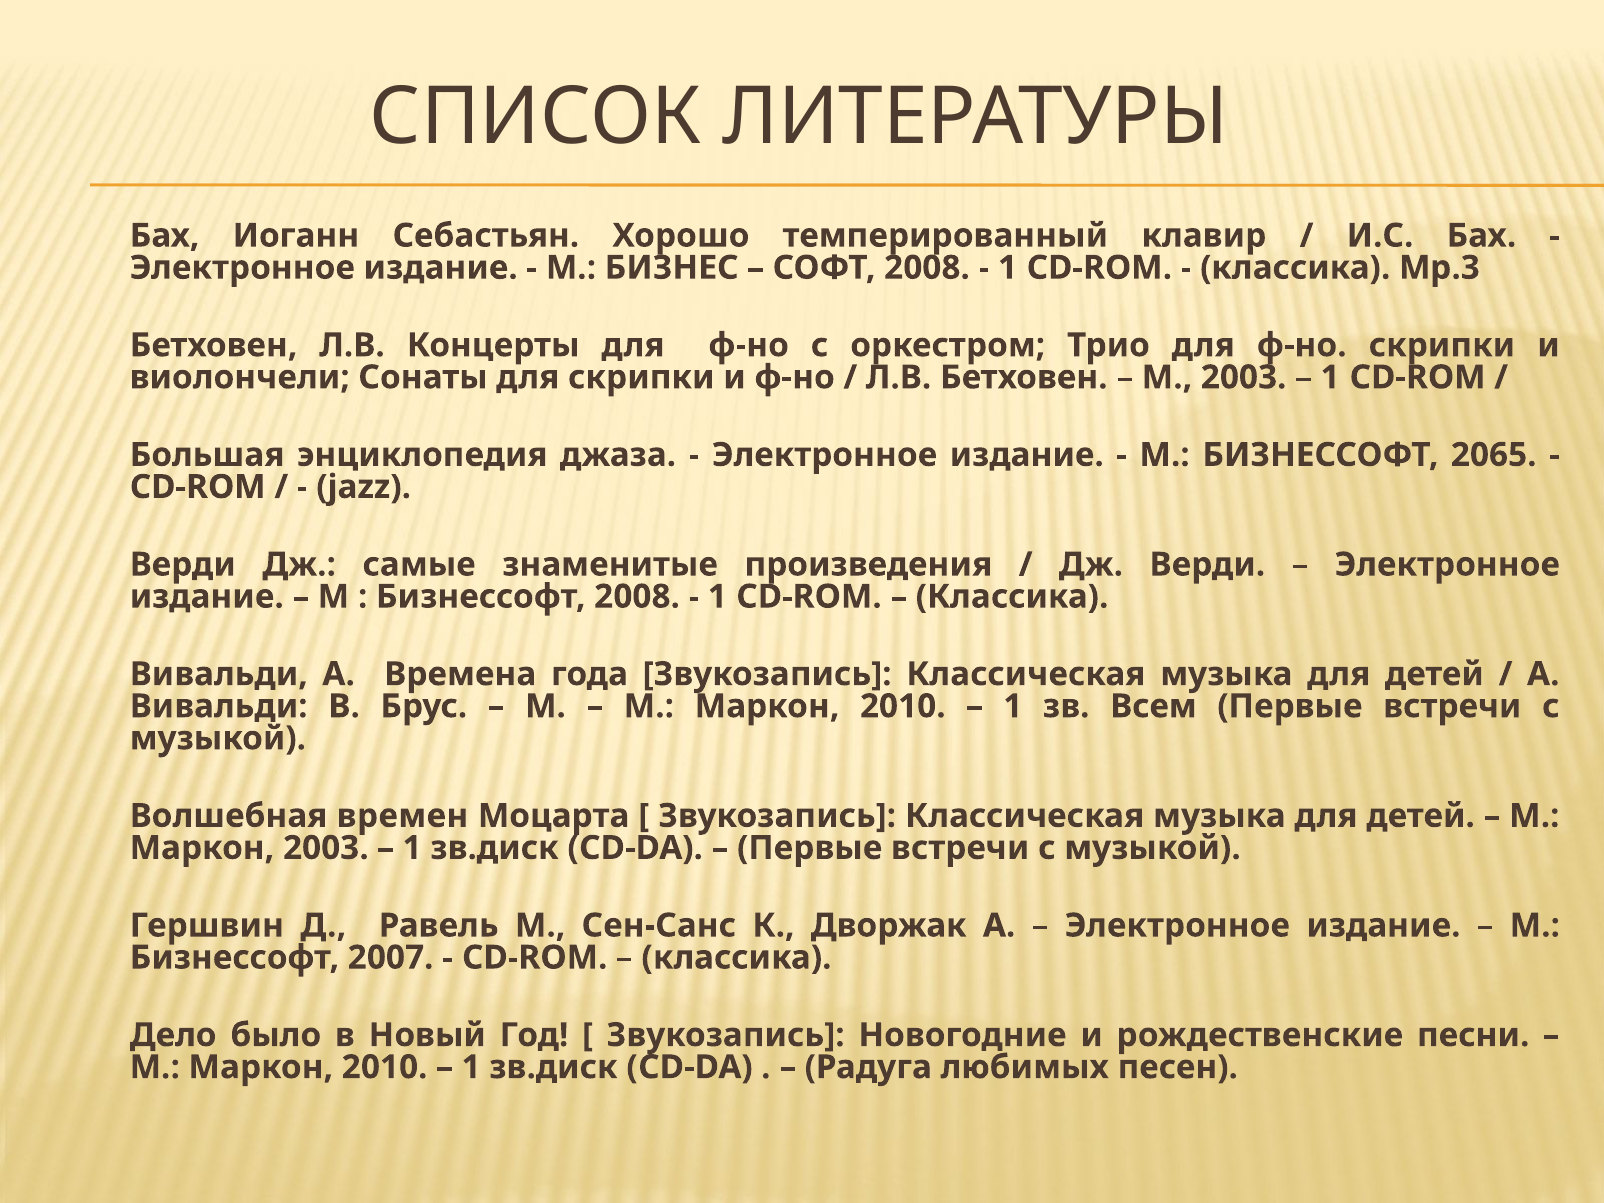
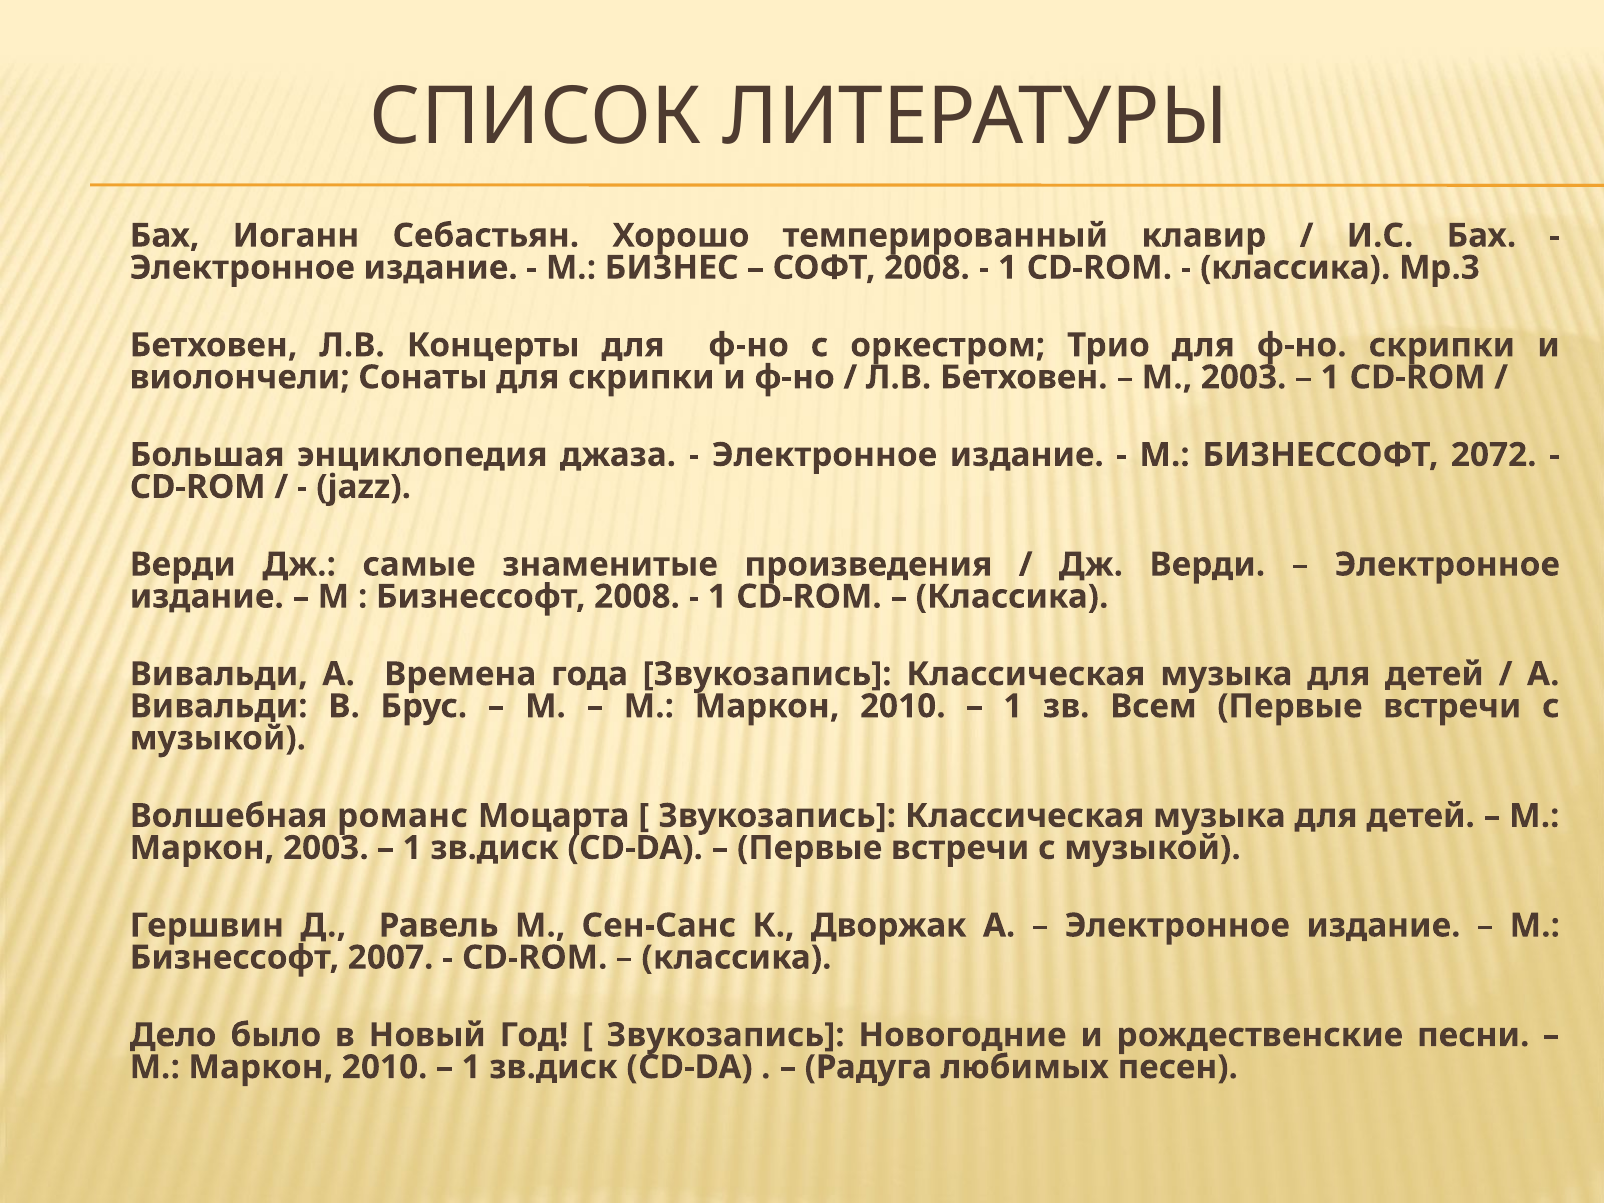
2065: 2065 -> 2072 (1494, 455)
времен: времен -> романс (402, 816)
